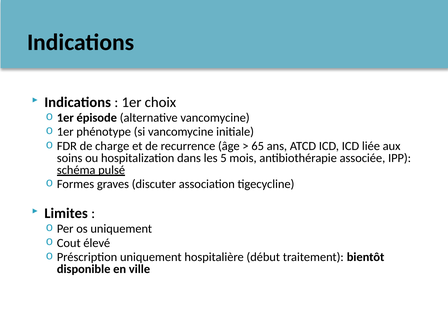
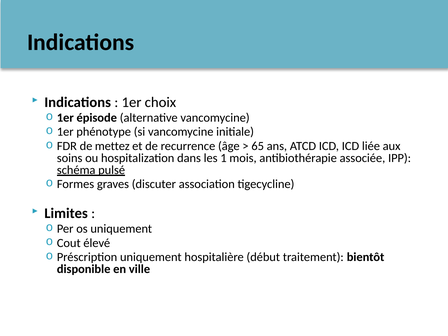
charge: charge -> mettez (112, 146)
5: 5 -> 1 (223, 158)
